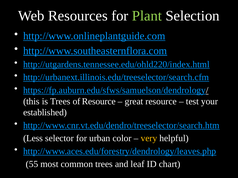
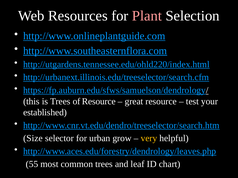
Plant colour: light green -> pink (147, 16)
Less: Less -> Size (33, 139)
color: color -> grow (122, 139)
